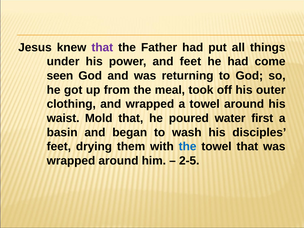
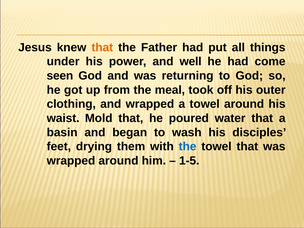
that colour: purple -> orange (102, 47)
and feet: feet -> well (191, 62)
water first: first -> that (262, 118)
2-5: 2-5 -> 1-5 (189, 161)
